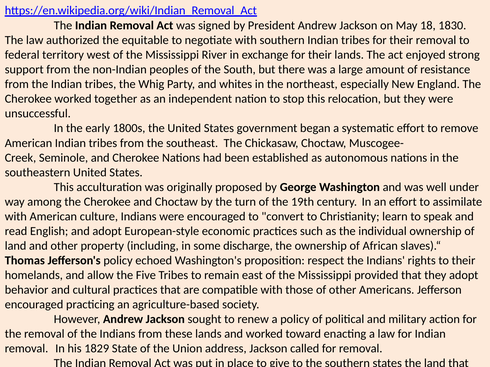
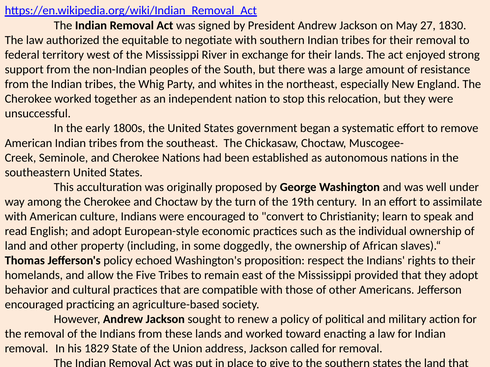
May 18: 18 -> 27 (428, 26)
discharge: discharge -> doggedly (248, 246)
